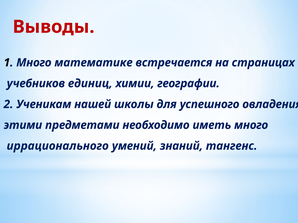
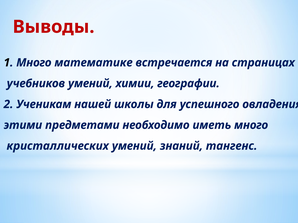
учебников единиц: единиц -> умений (90, 84)
иррационального: иррационального -> кристаллических (58, 146)
